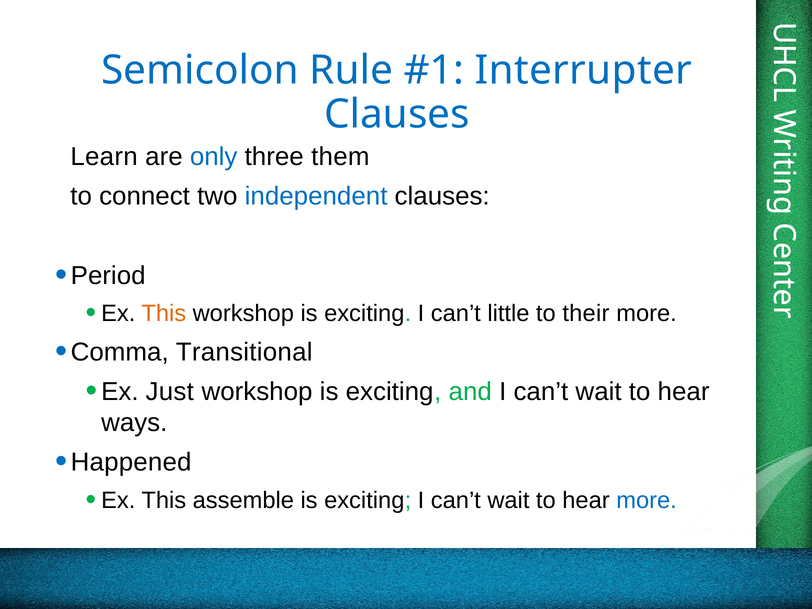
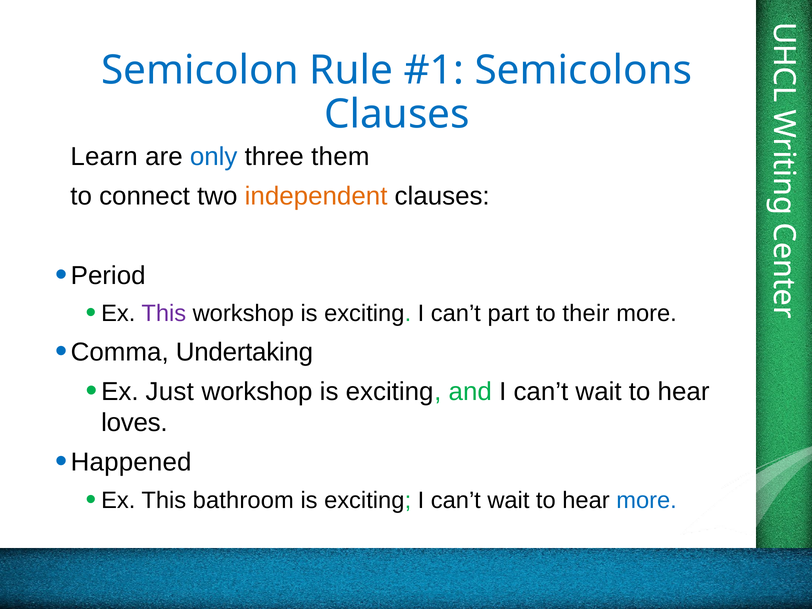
Interrupter: Interrupter -> Semicolons (584, 70)
independent colour: blue -> orange (316, 196)
This colour: orange -> purple (164, 314)
little: little -> part (508, 314)
Transitional: Transitional -> Undertaking (244, 352)
ways: ways -> loves (134, 423)
assemble: assemble -> bathroom (243, 500)
